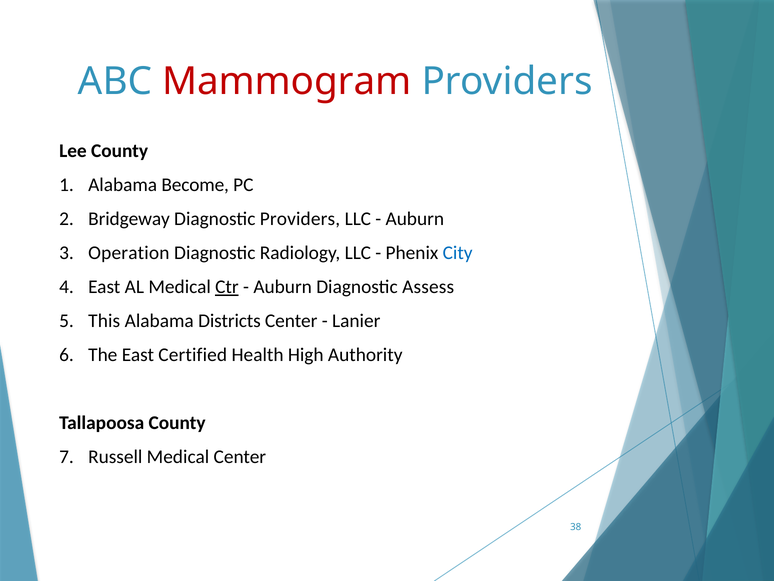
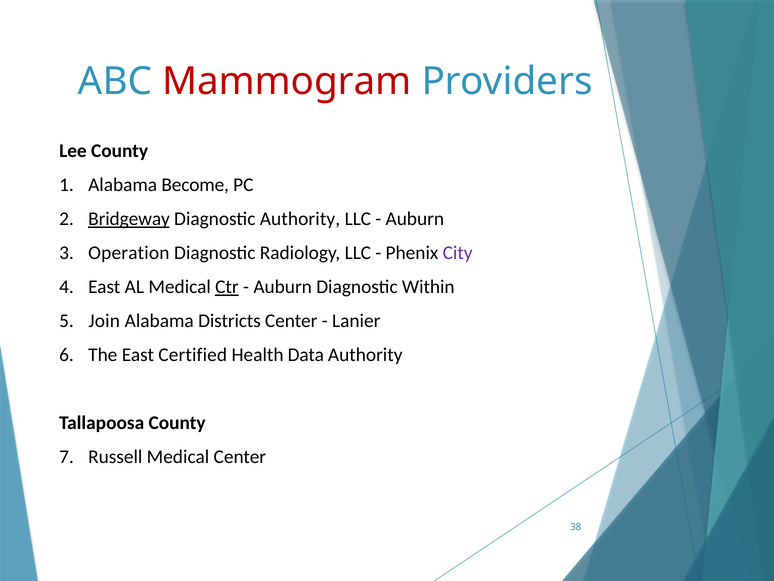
Bridgeway underline: none -> present (129, 219)
Diagnostic Providers: Providers -> Authority (300, 219)
City colour: blue -> purple (458, 253)
Assess: Assess -> Within (428, 287)
This: This -> Join (104, 321)
High: High -> Data (306, 355)
